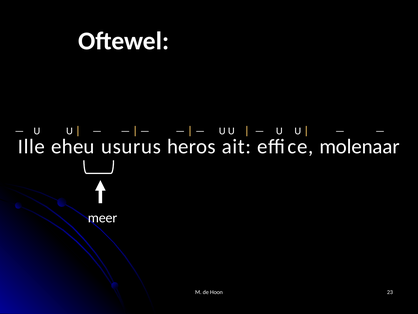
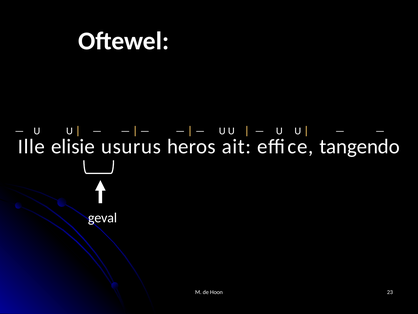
eheu: eheu -> elisie (73, 146)
molenaar: molenaar -> tangendo (360, 146)
meer: meer -> geval (102, 217)
